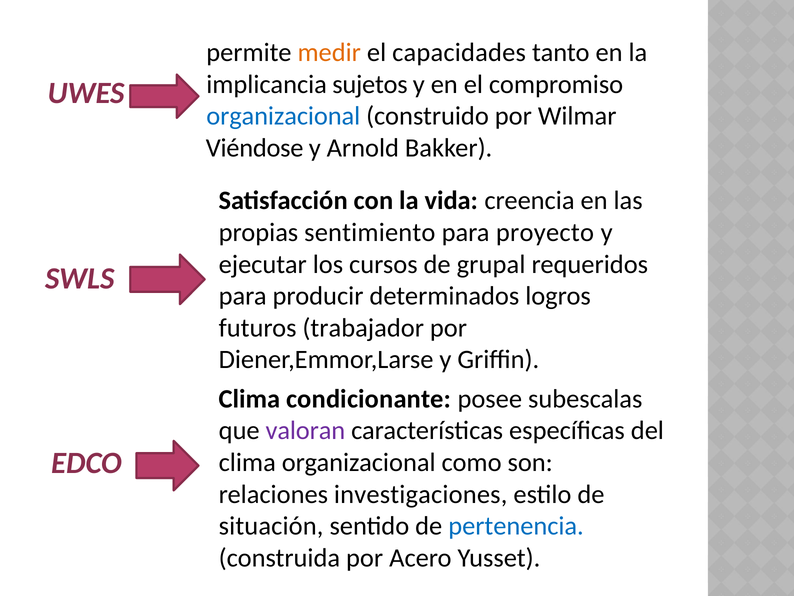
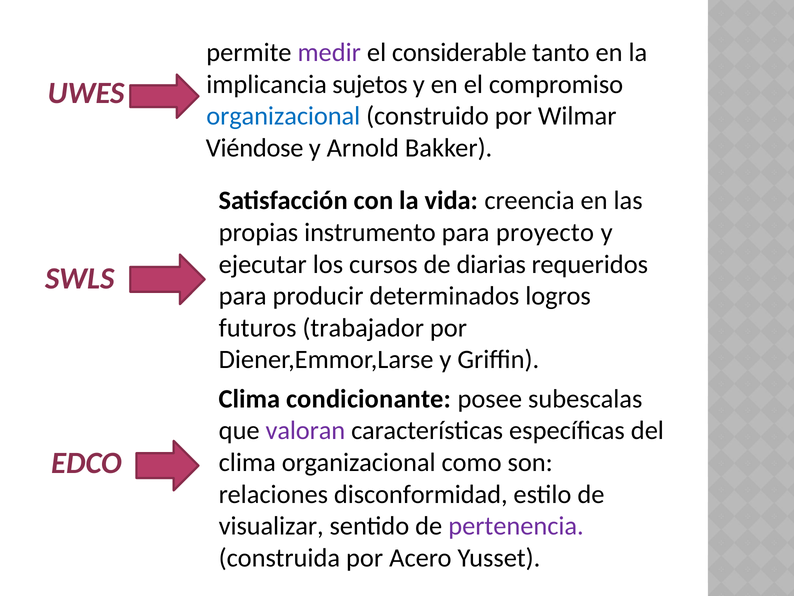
medir colour: orange -> purple (329, 53)
capacidades: capacidades -> considerable (459, 53)
sentimiento: sentimiento -> instrumento (370, 232)
grupal: grupal -> diarias (491, 264)
investigaciones: investigaciones -> disconformidad (421, 494)
situación: situación -> visualizar (271, 526)
pertenencia colour: blue -> purple (516, 526)
